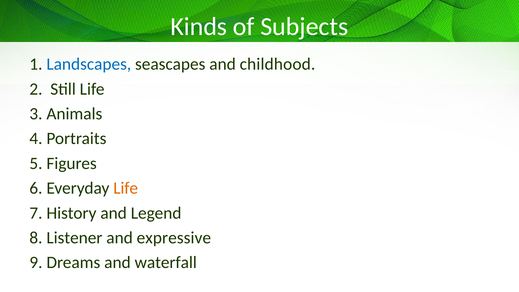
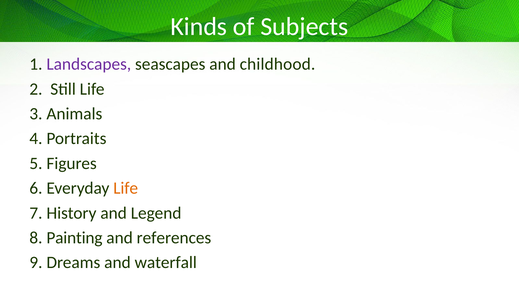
Landscapes colour: blue -> purple (89, 64)
Listener: Listener -> Painting (74, 238)
expressive: expressive -> references (174, 238)
